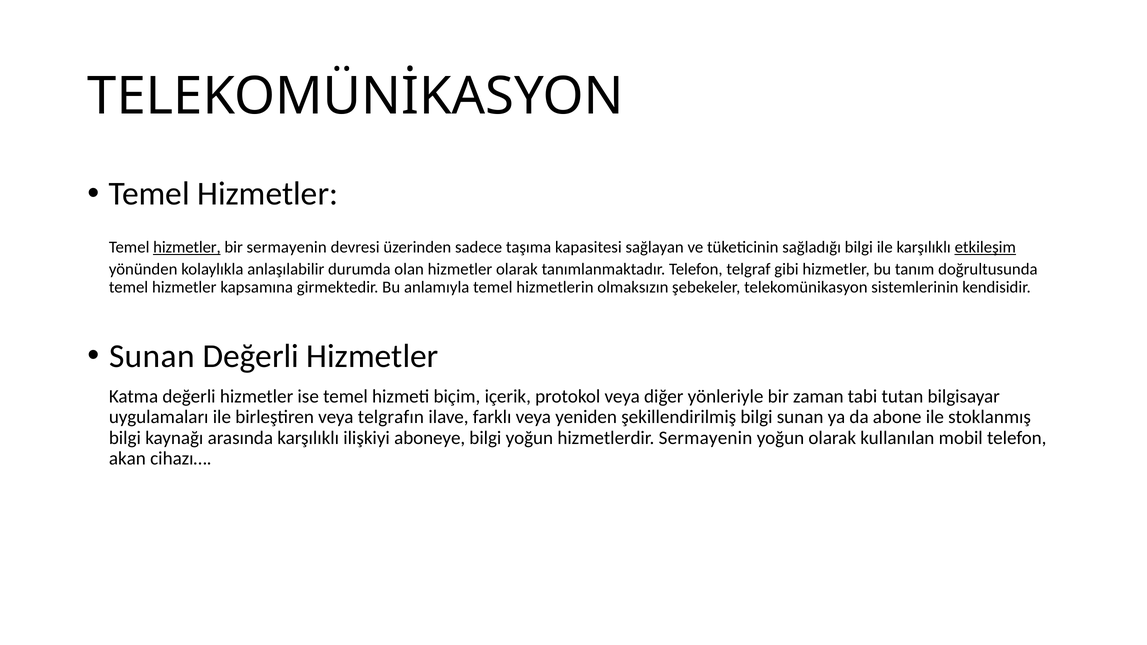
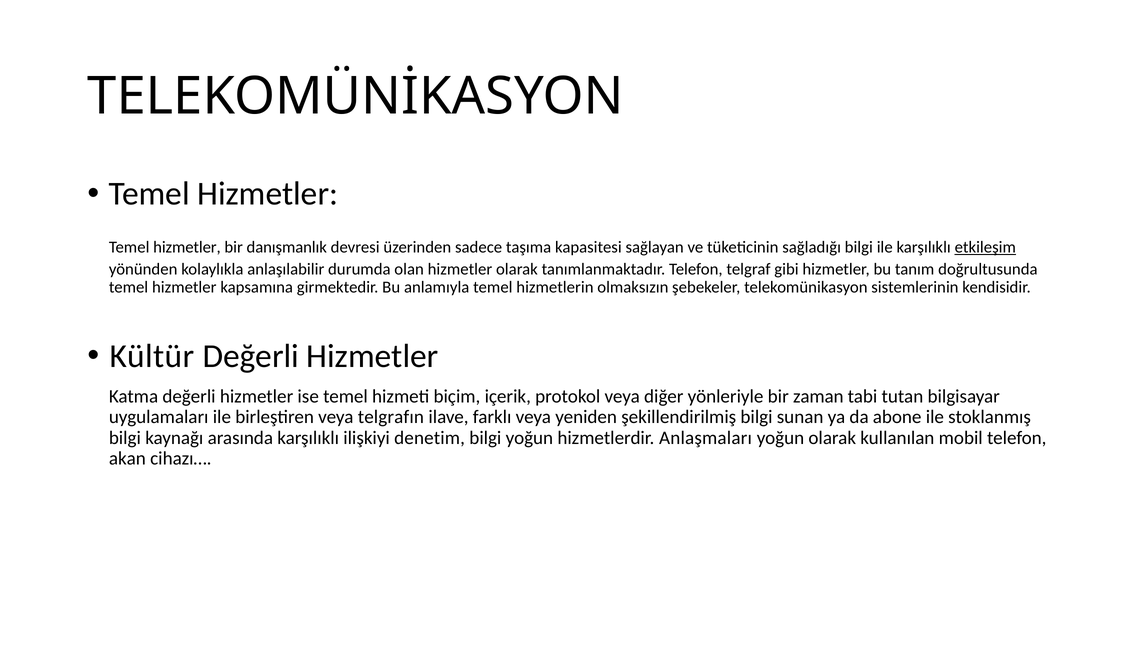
hizmetler underline: present -> none (187, 248)
bir sermayenin: sermayenin -> danışmanlık (287, 248)
Sunan: Sunan -> Kültür (152, 356)
aboneye: aboneye -> denetim (430, 438)
hizmetlerdir Sermayenin: Sermayenin -> Anlaşmaları (706, 438)
